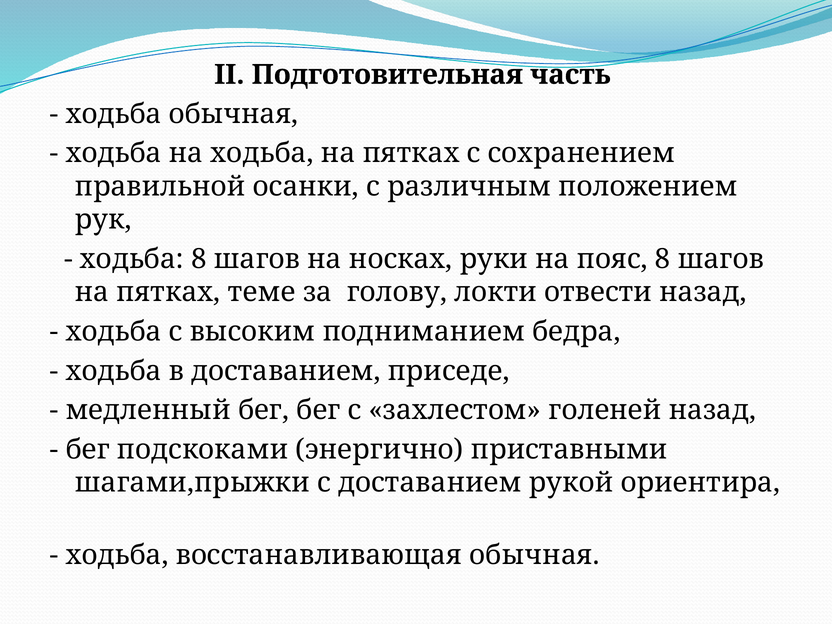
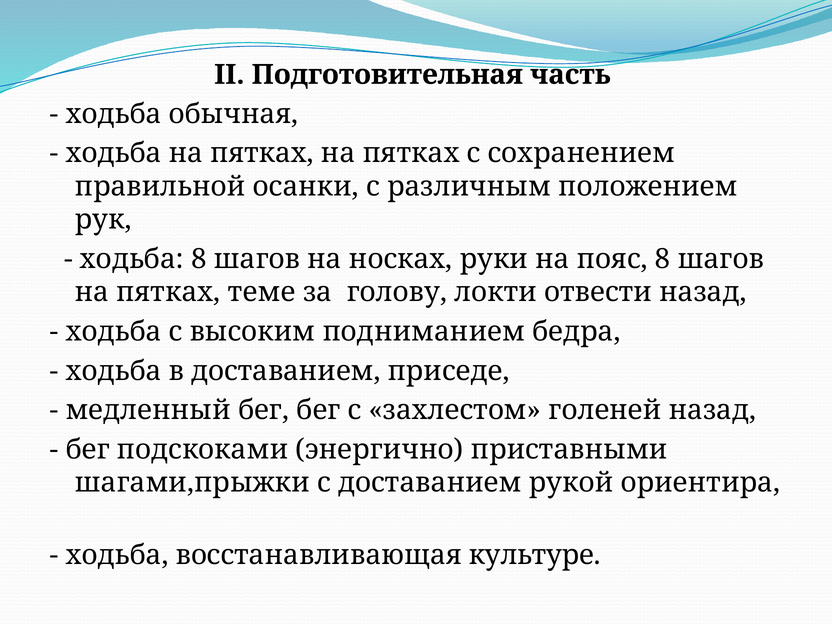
ходьба на ходьба: ходьба -> пятках (262, 153)
восстанавливающая обычная: обычная -> культуре (535, 555)
